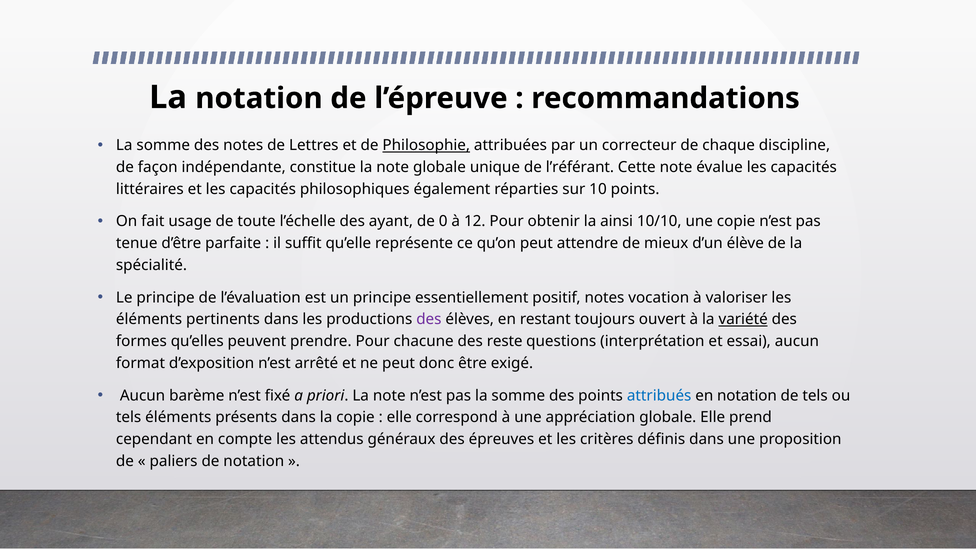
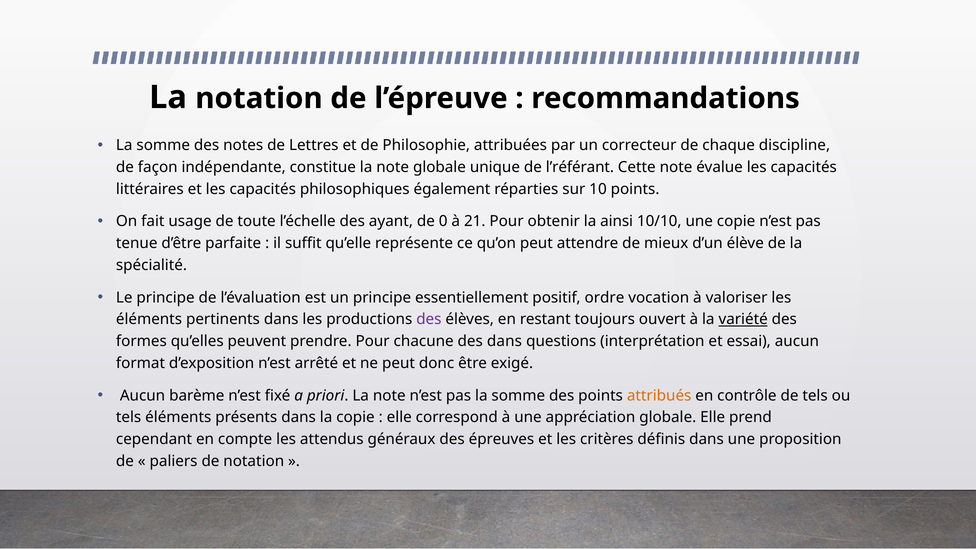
Philosophie underline: present -> none (426, 145)
12: 12 -> 21 (475, 221)
positif notes: notes -> ordre (604, 297)
des reste: reste -> dans (504, 341)
attribués colour: blue -> orange (659, 395)
en notation: notation -> contrôle (747, 395)
